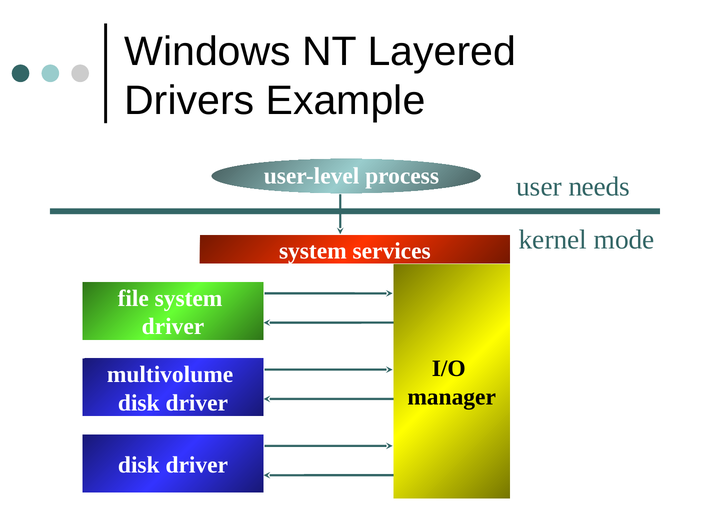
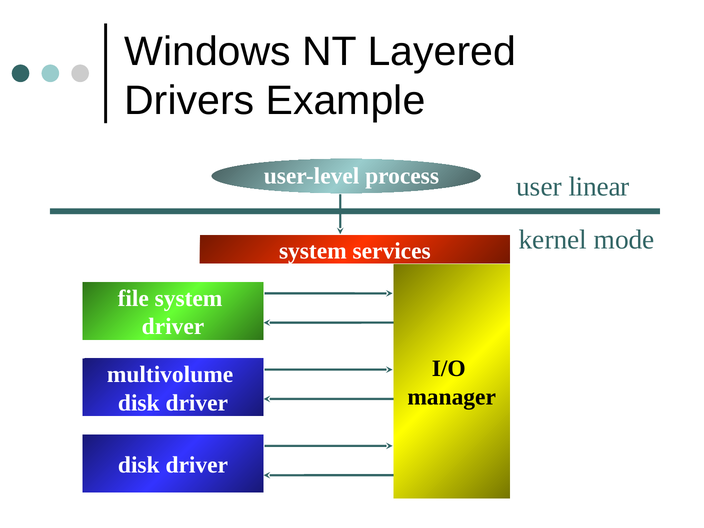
needs: needs -> linear (599, 187)
